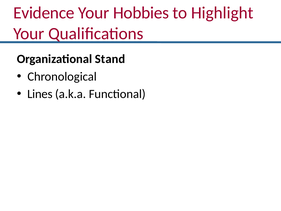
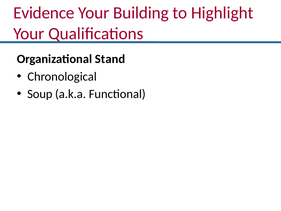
Hobbies: Hobbies -> Building (141, 13)
Lines: Lines -> Soup (40, 94)
